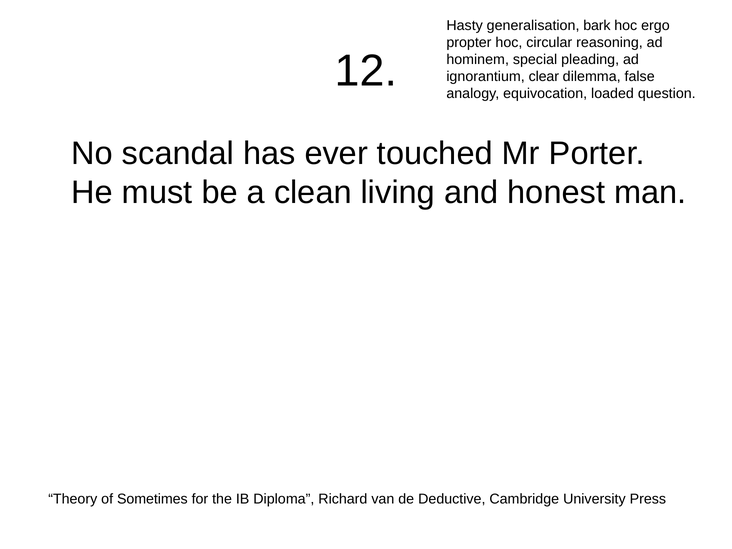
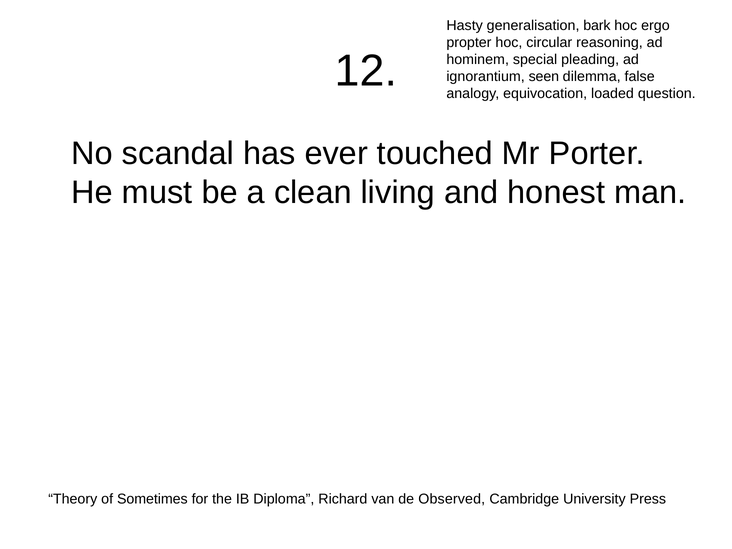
clear: clear -> seen (544, 77)
Deductive: Deductive -> Observed (452, 499)
